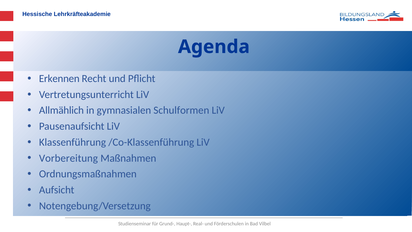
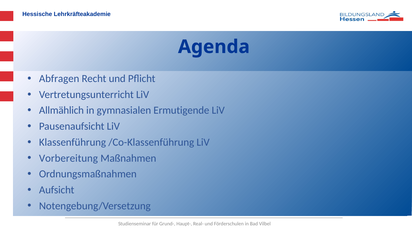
Erkennen: Erkennen -> Abfragen (59, 79)
Schulformen: Schulformen -> Ermutigende (181, 110)
